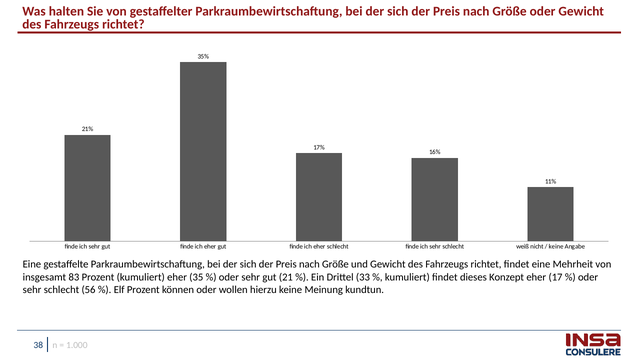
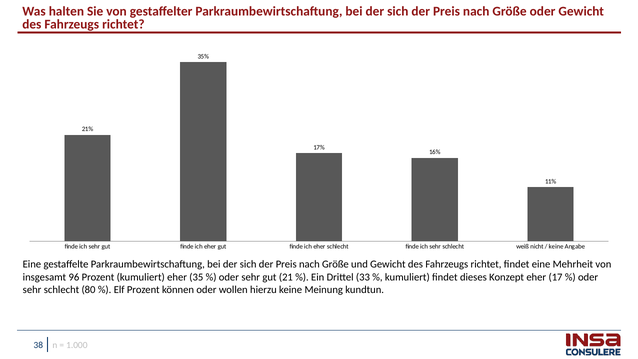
83: 83 -> 96 (74, 277)
56: 56 -> 80 (89, 290)
